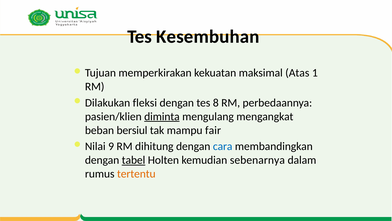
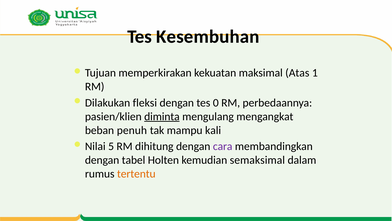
8: 8 -> 0 (216, 103)
bersiul: bersiul -> penuh (132, 130)
fair: fair -> kali (213, 130)
9: 9 -> 5 (111, 146)
cara colour: blue -> purple (223, 146)
tabel underline: present -> none (134, 160)
sebenarnya: sebenarnya -> semaksimal (257, 160)
